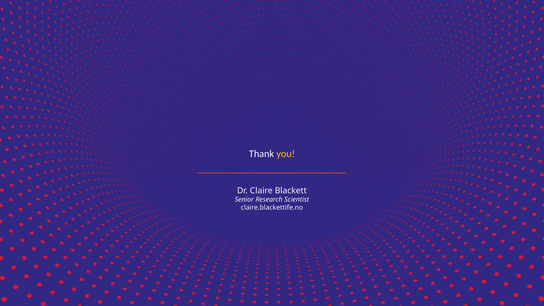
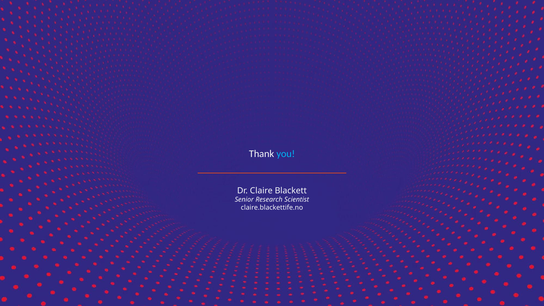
you colour: yellow -> light blue (286, 154)
